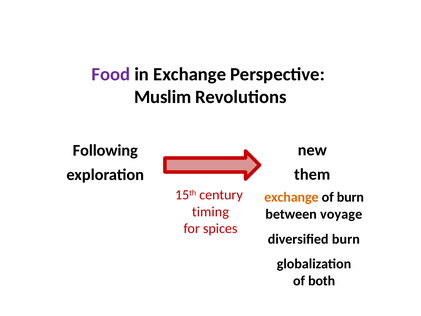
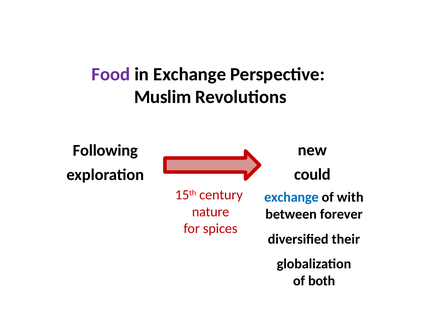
them: them -> could (312, 174)
exchange colour: orange -> blue (291, 197)
of burn: burn -> with (350, 197)
timing: timing -> nature (211, 212)
voyage: voyage -> forever (341, 214)
diversified burn: burn -> their (346, 239)
